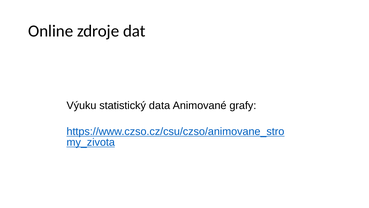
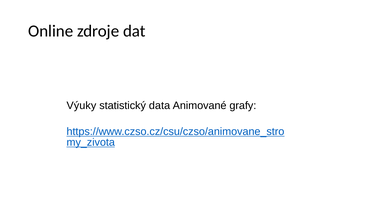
Výuku: Výuku -> Výuky (81, 105)
